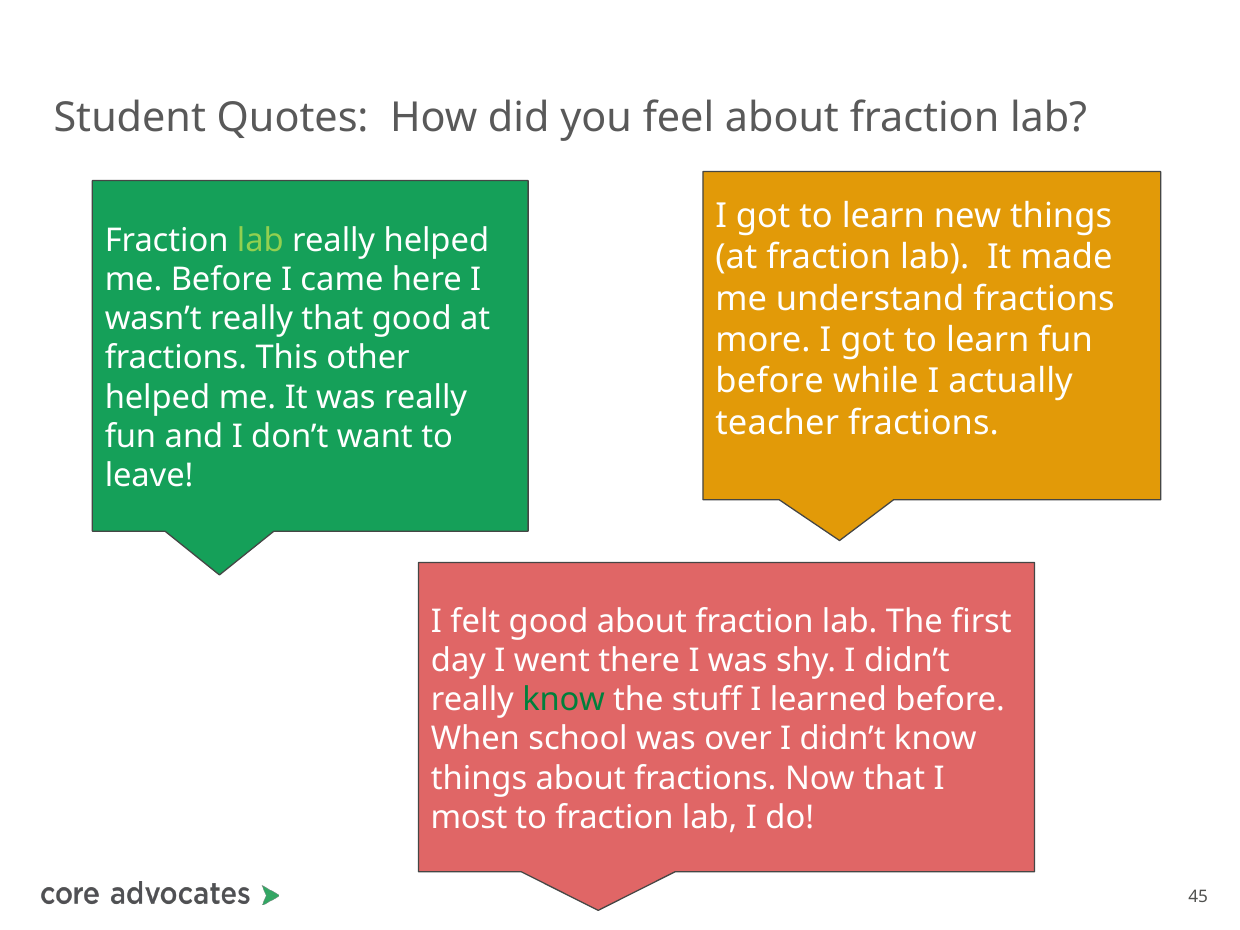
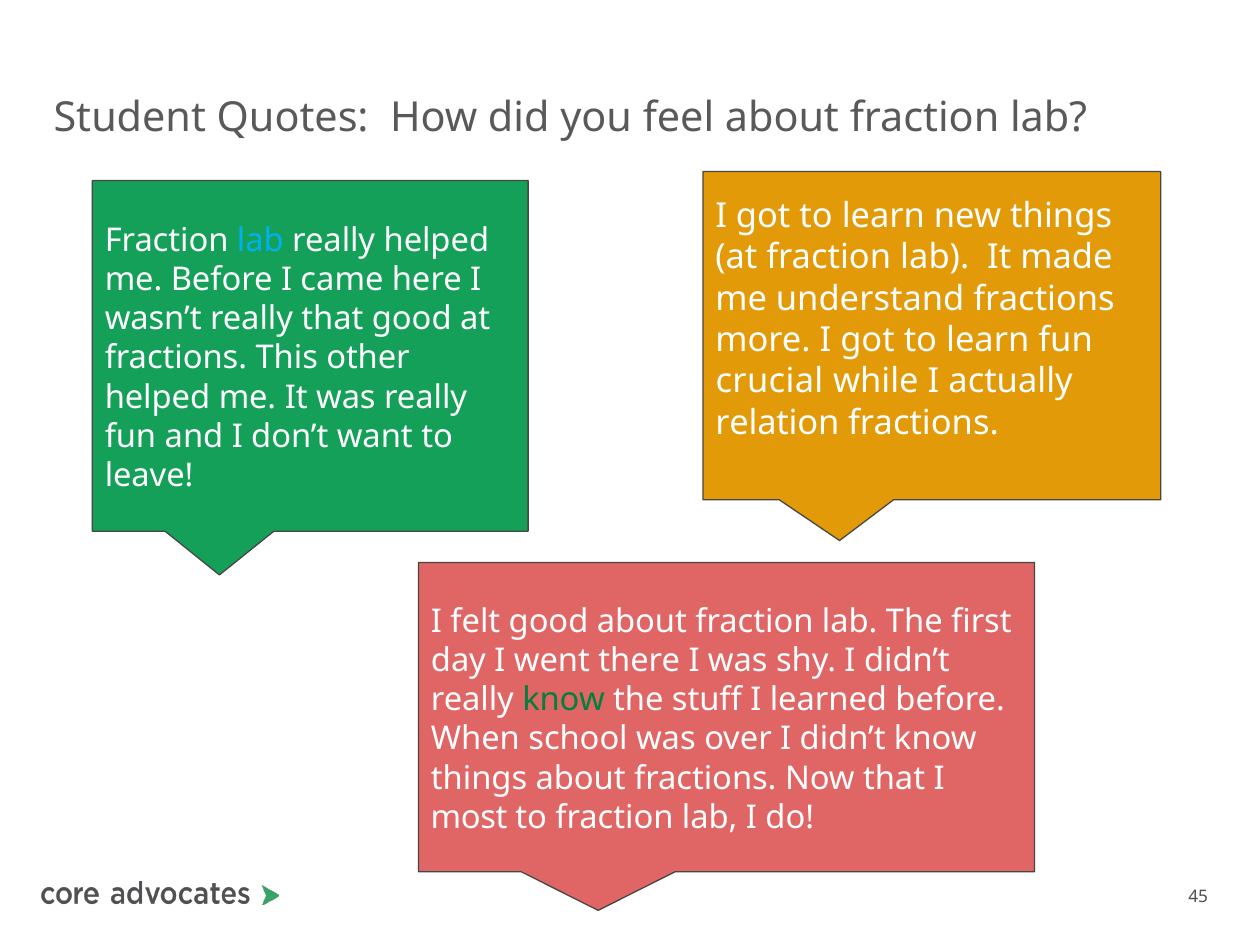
lab colour: light green -> light blue (260, 240)
before: before -> crucial (769, 381)
teacher: teacher -> relation (777, 423)
